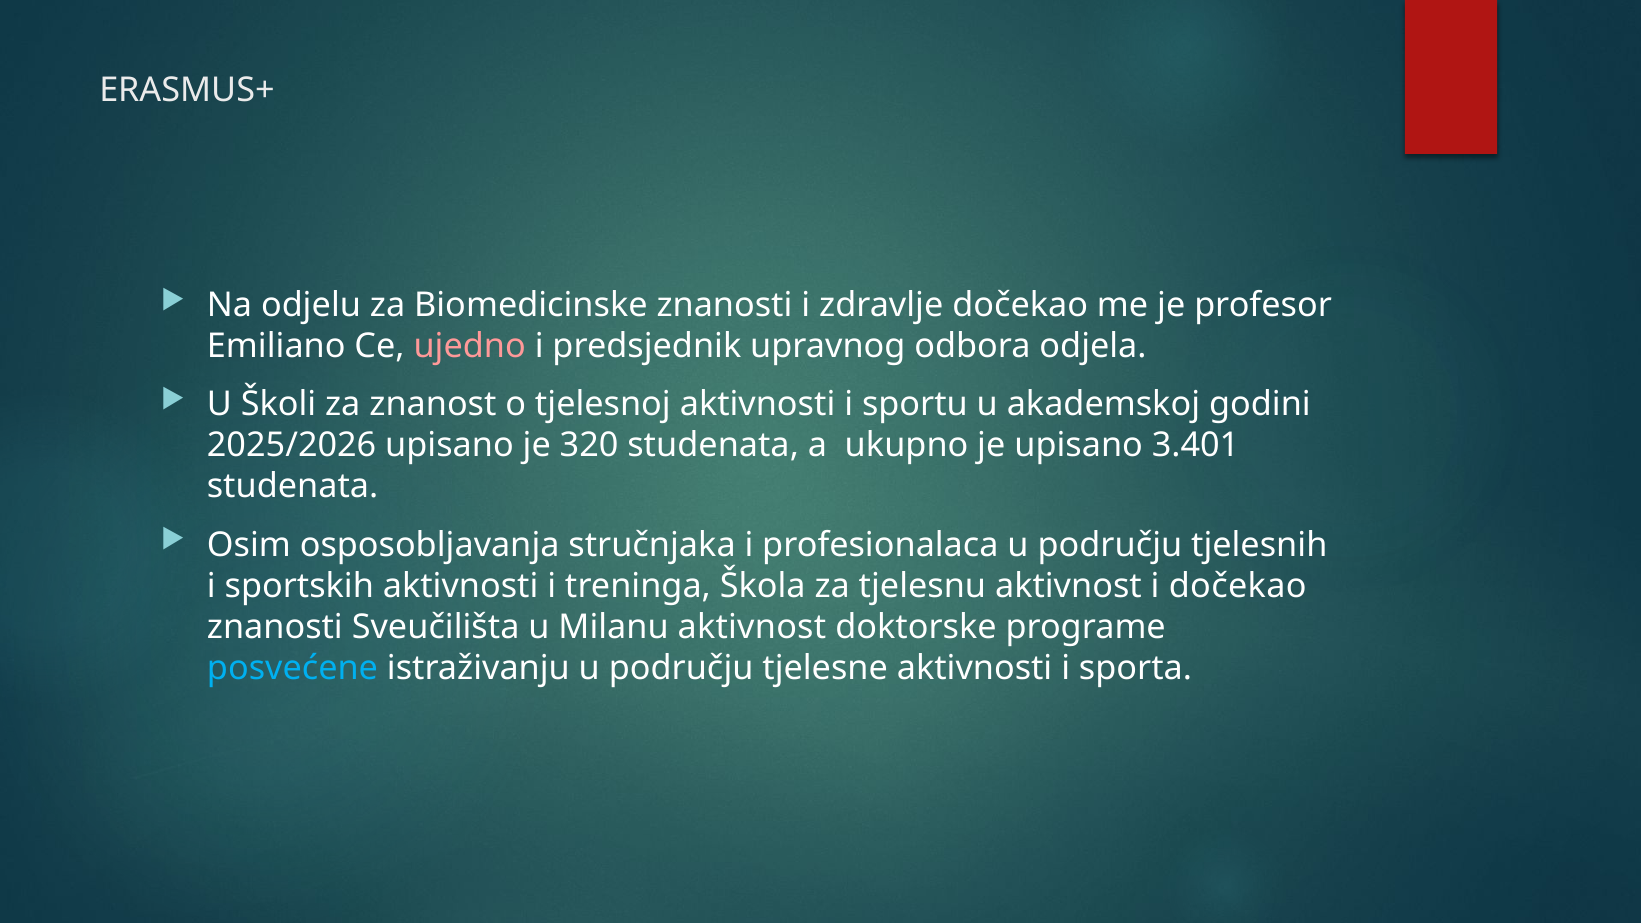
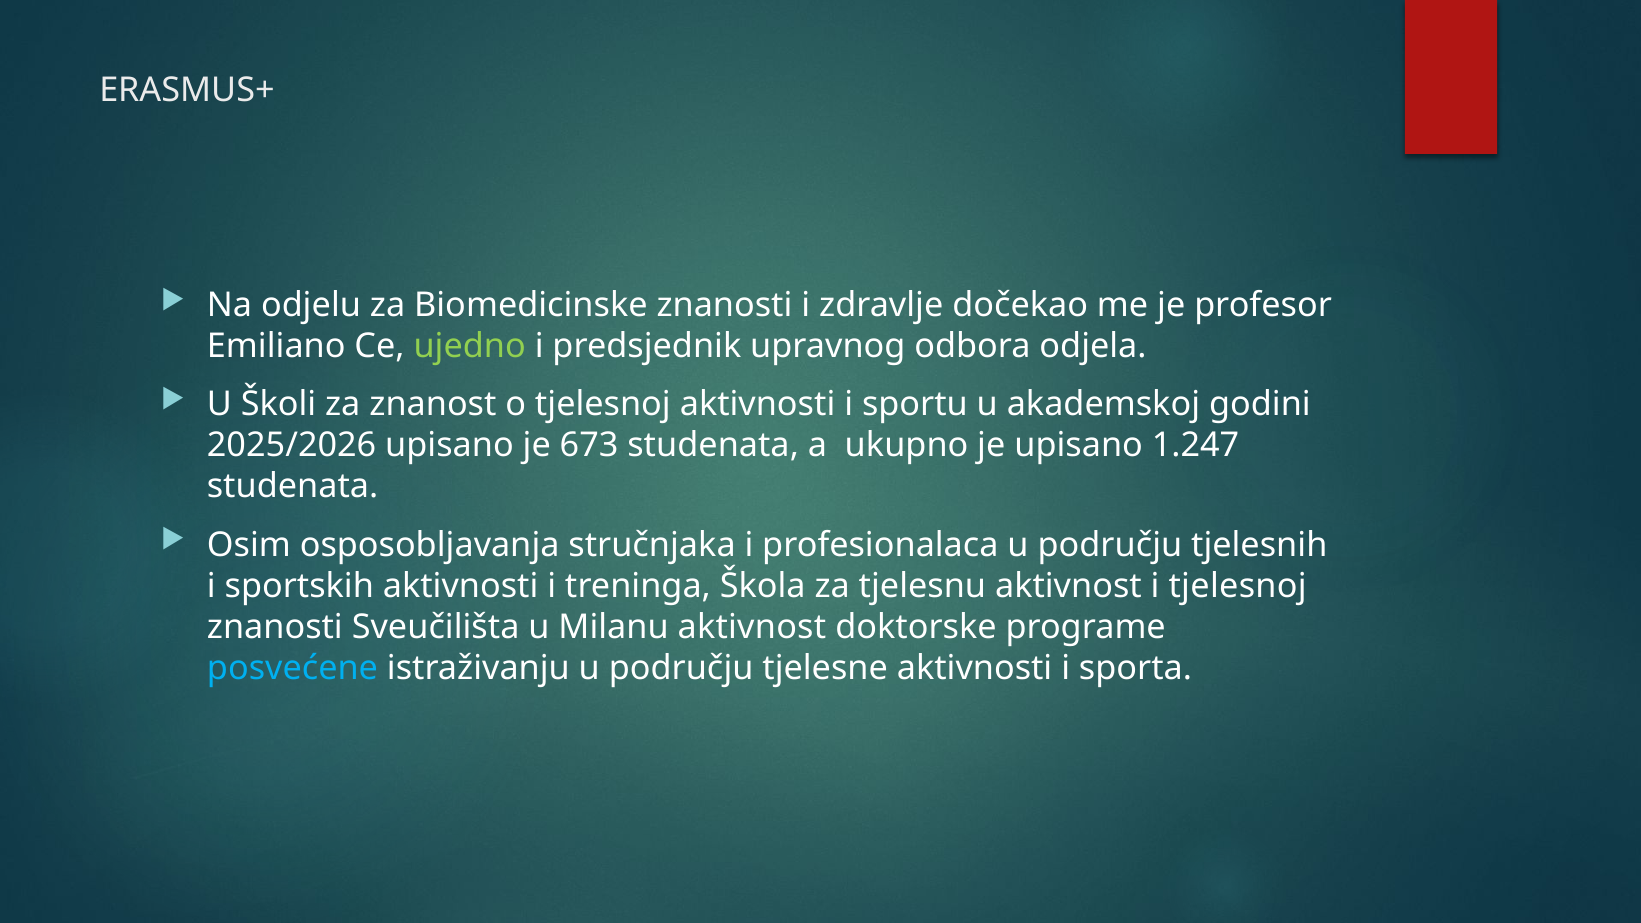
ujedno colour: pink -> light green (470, 346)
320: 320 -> 673 (589, 446)
3.401: 3.401 -> 1.247 (1196, 446)
i dočekao: dočekao -> tjelesnoj (1238, 586)
